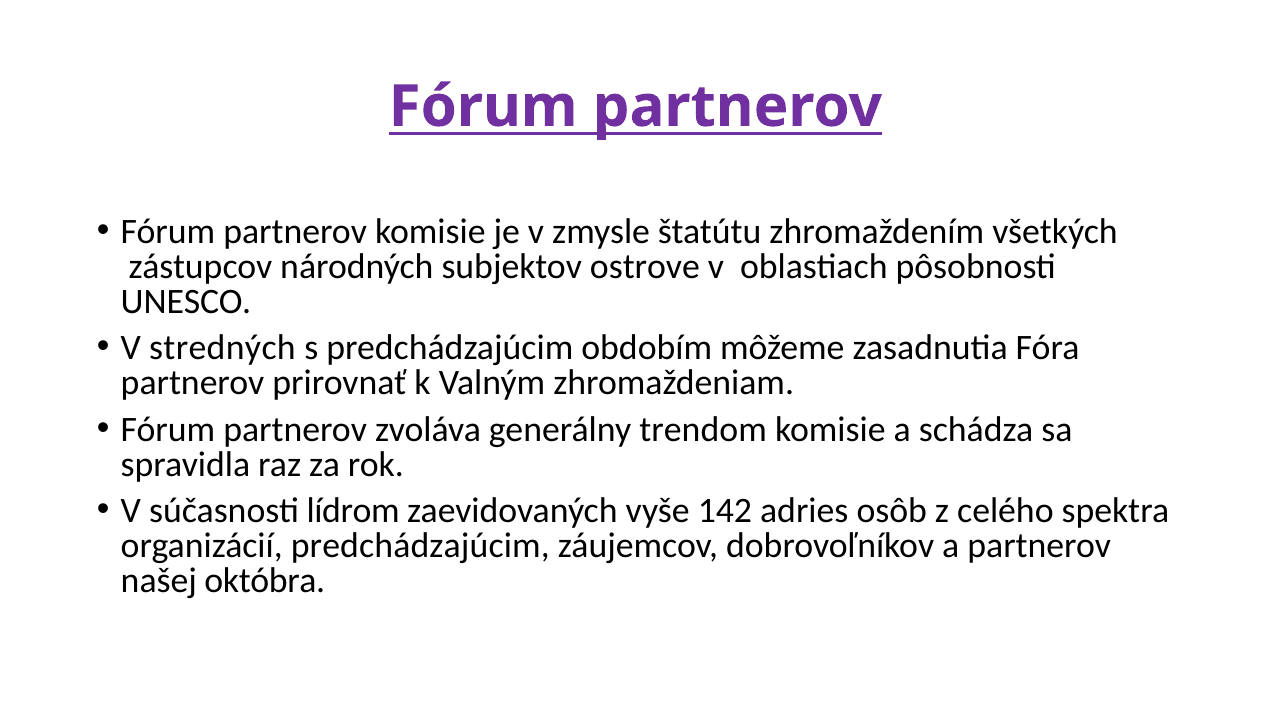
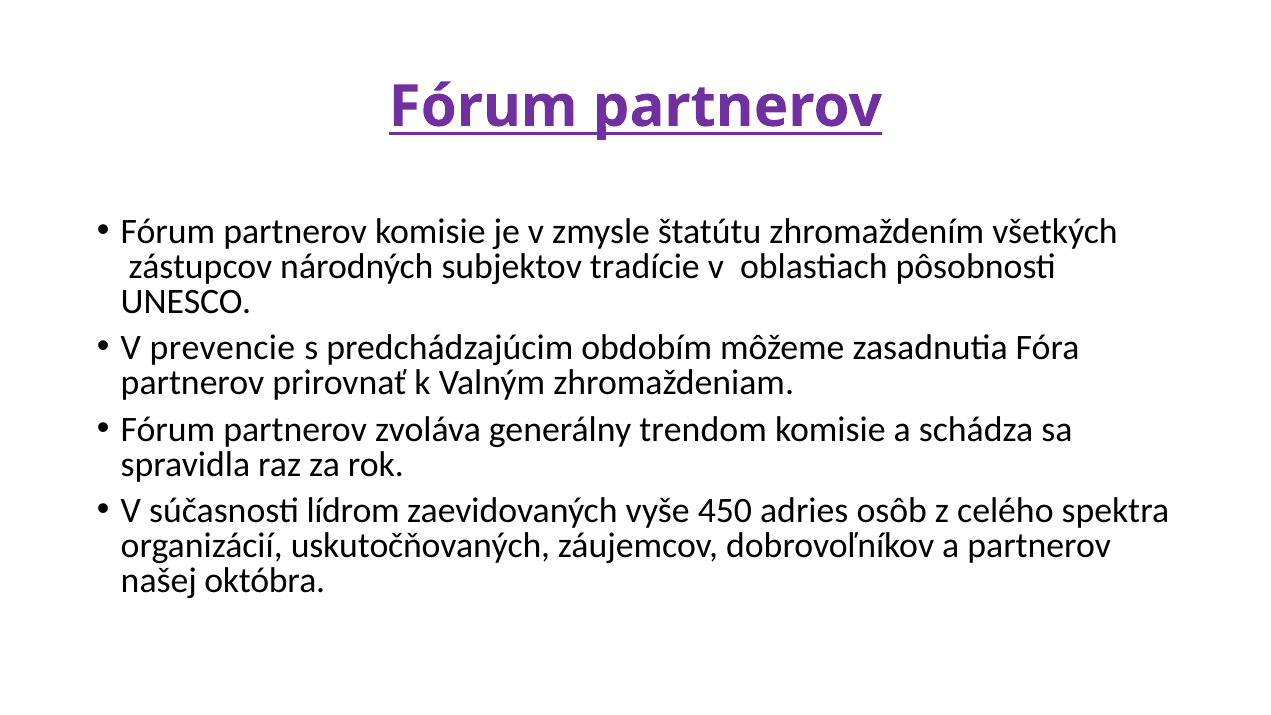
ostrove: ostrove -> tradície (645, 267)
stredných: stredných -> prevencie (222, 348)
142: 142 -> 450 (725, 511)
organizácií predchádzajúcim: predchádzajúcim -> uskutočňovaných (420, 546)
